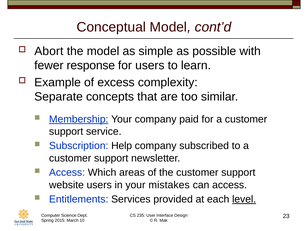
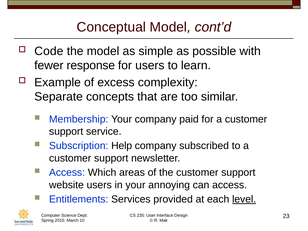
Abort: Abort -> Code (49, 51)
Membership underline: present -> none (79, 119)
mistakes: mistakes -> annoying (169, 185)
